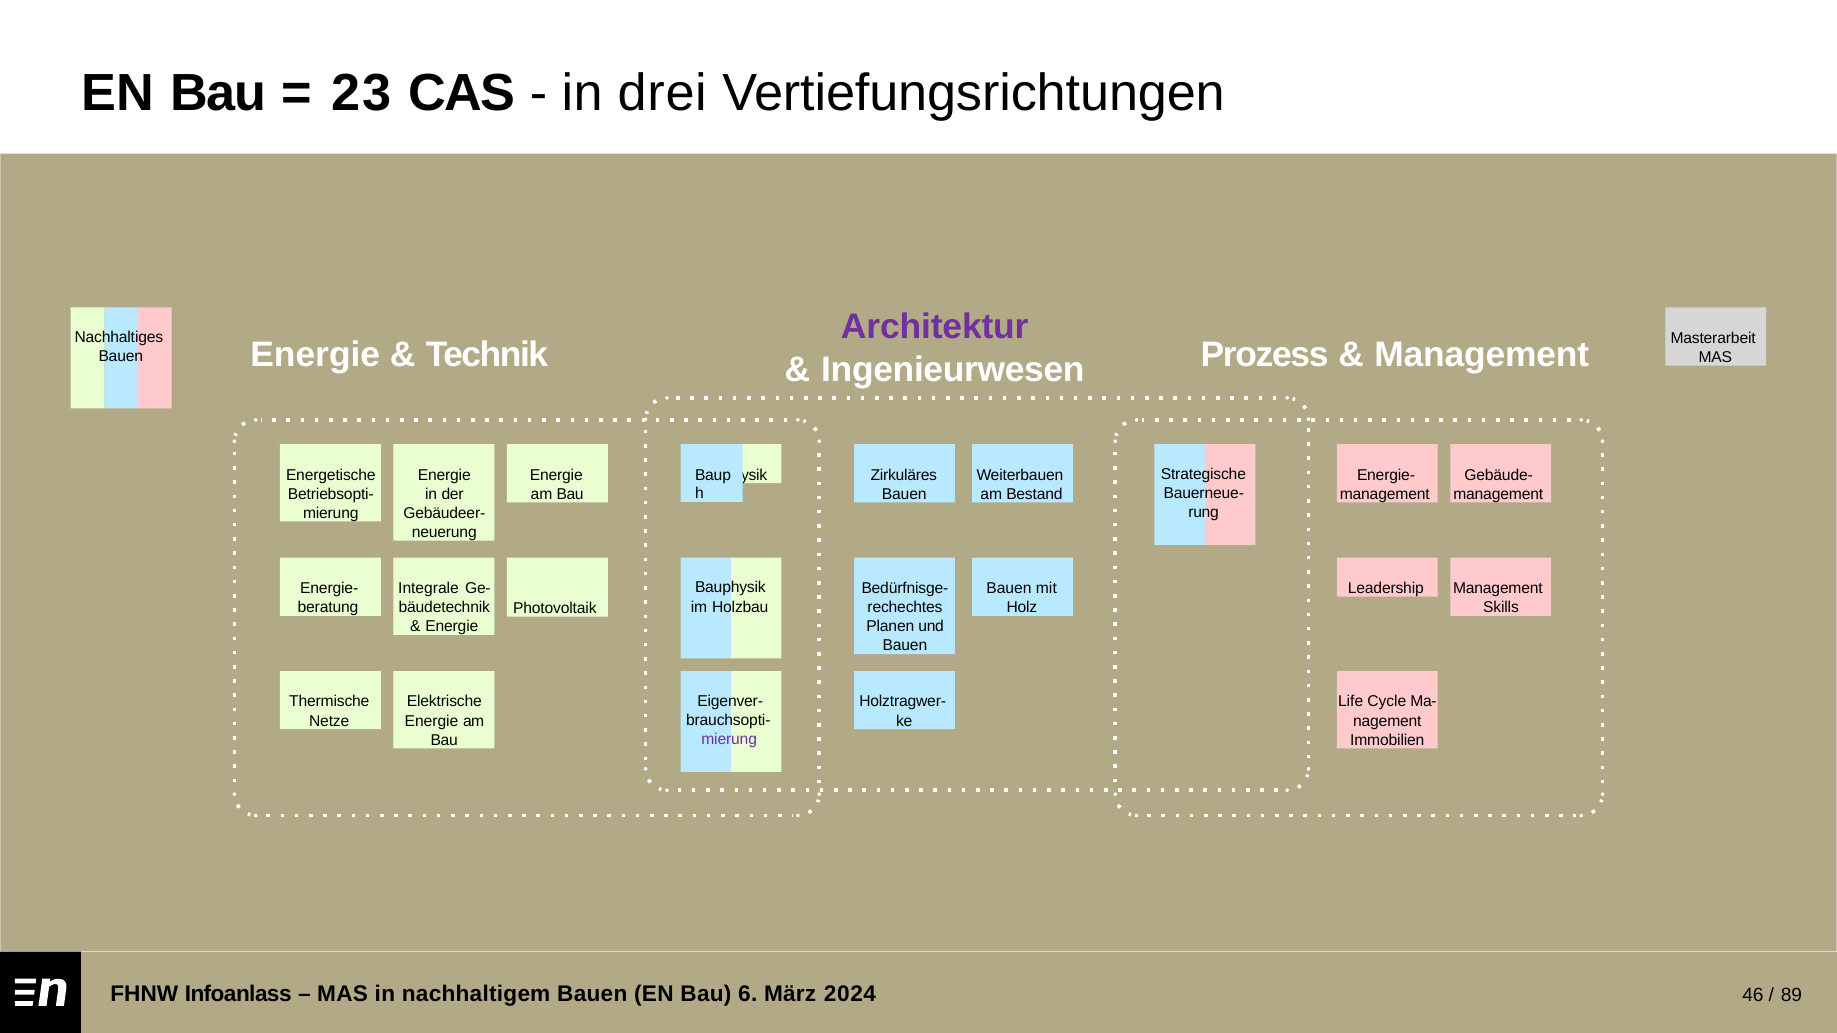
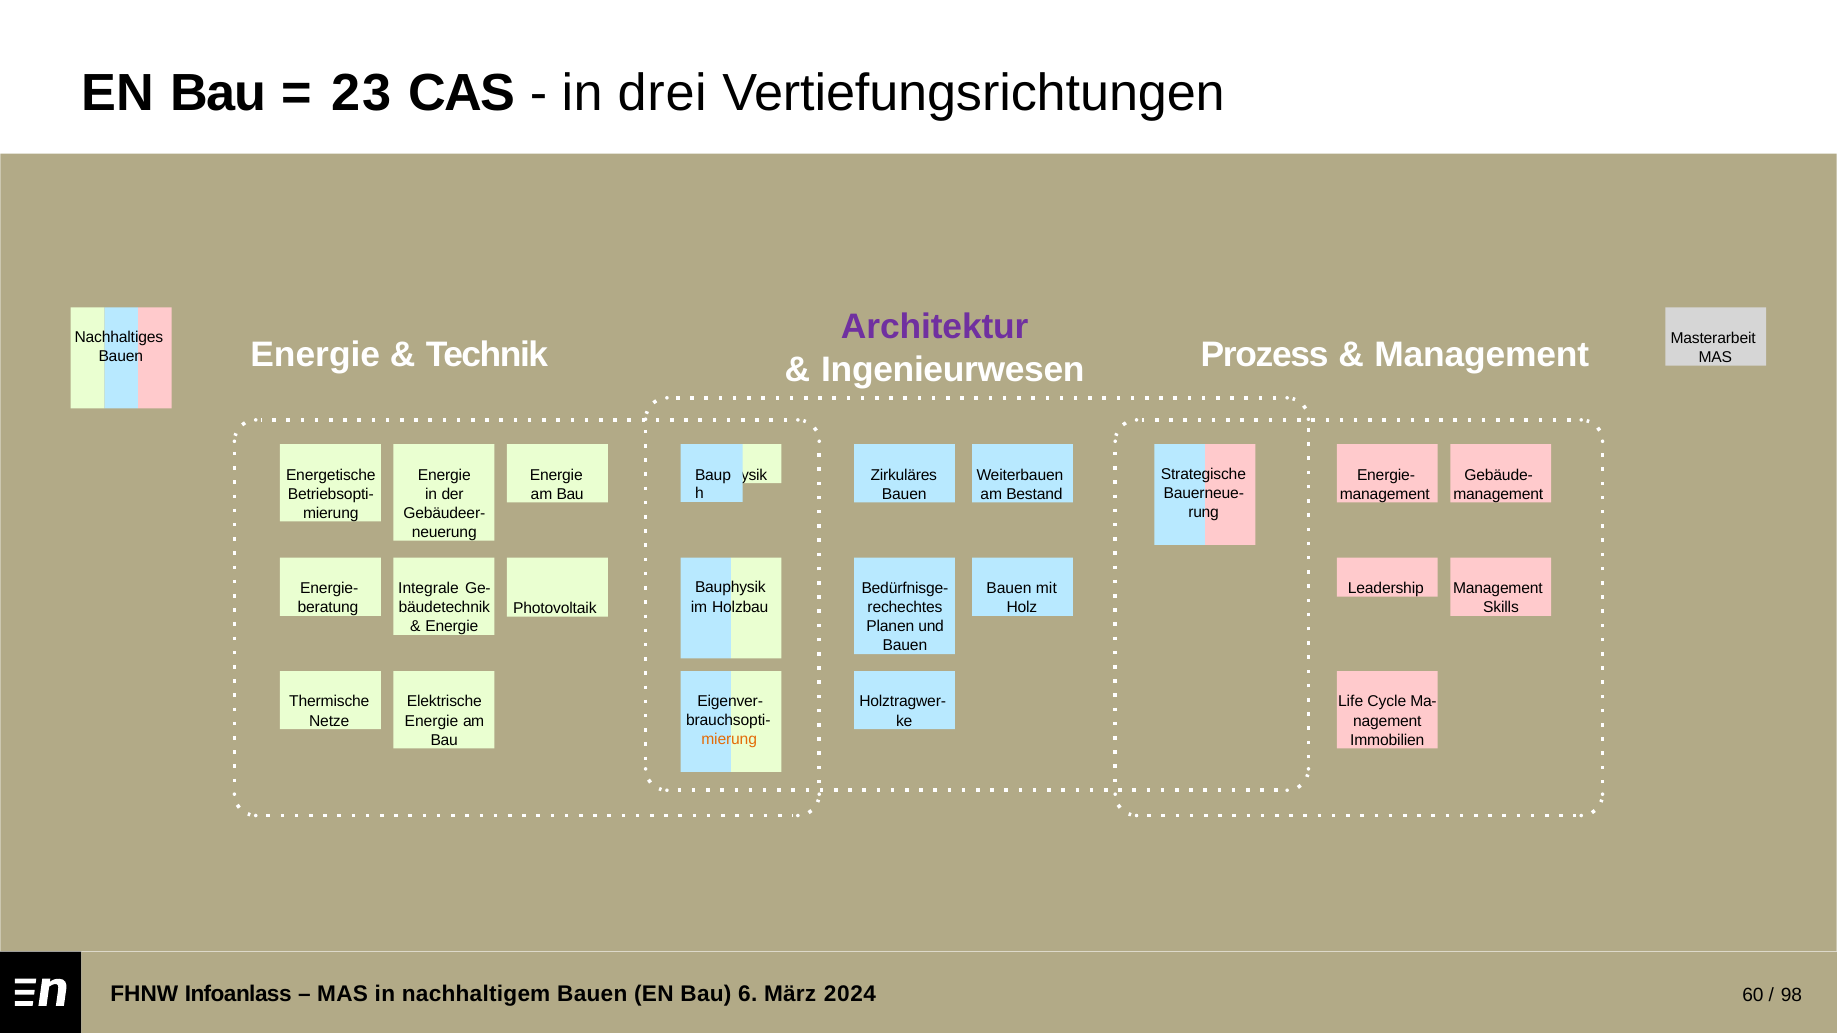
mierung colour: purple -> orange (729, 740)
46: 46 -> 60 (1753, 996)
89: 89 -> 98 (1791, 996)
